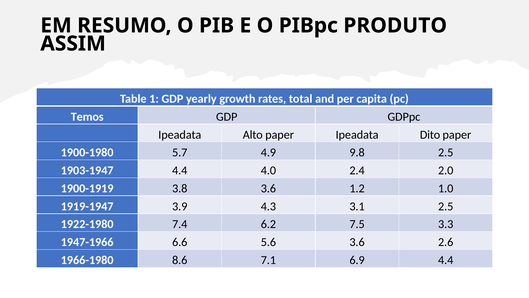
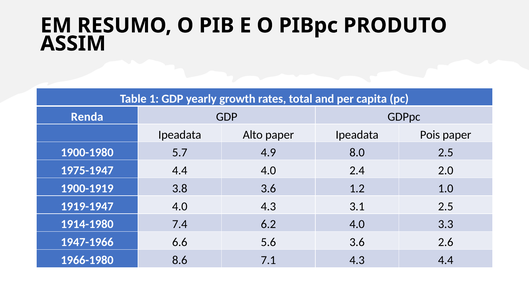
Temos: Temos -> Renda (87, 117)
Dito: Dito -> Pois (430, 134)
9.8: 9.8 -> 8.0 (357, 152)
1903-1947: 1903-1947 -> 1975-1947 (87, 170)
1919-1947 3.9: 3.9 -> 4.0 (180, 206)
1922-1980: 1922-1980 -> 1914-1980 (87, 224)
6.2 7.5: 7.5 -> 4.0 (357, 224)
7.1 6.9: 6.9 -> 4.3 (357, 260)
